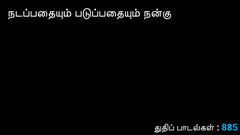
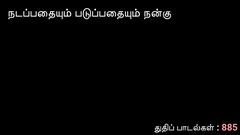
885 colour: light blue -> pink (230, 127)
